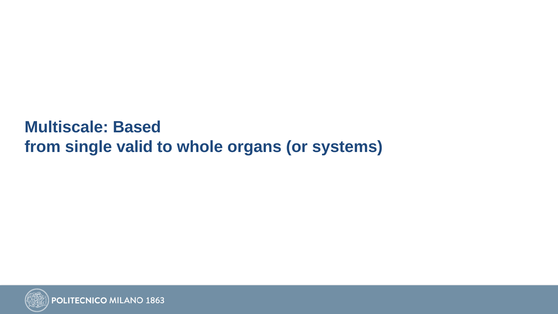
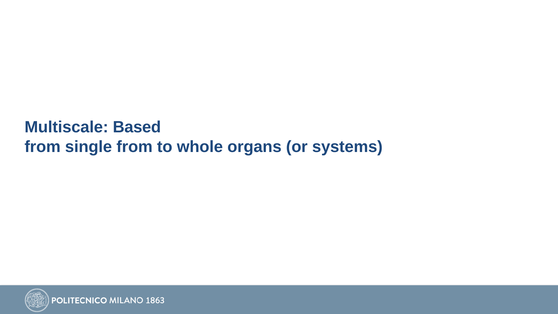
single valid: valid -> from (135, 147)
